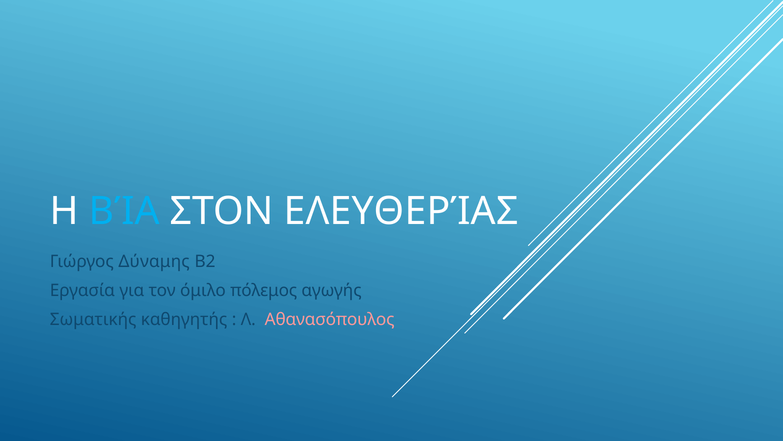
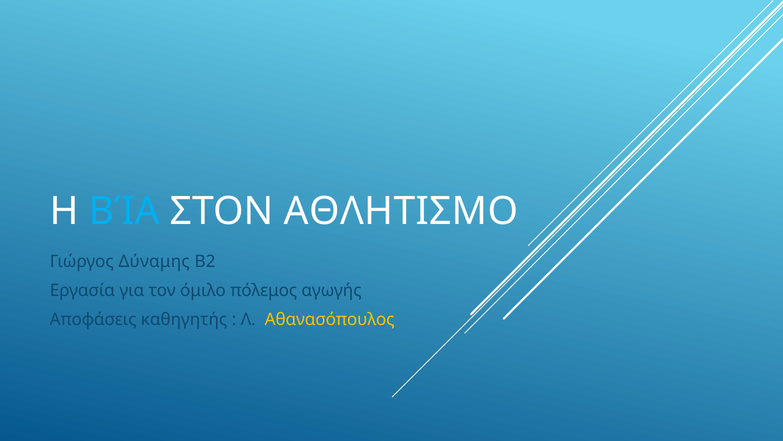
ΕΛΕΥΘΕΡΊΑΣ: ΕΛΕΥΘΕΡΊΑΣ -> ΑΘΛΗΤΙΣΜΟ (401, 211)
Σωματικής: Σωματικής -> Αποφάσεις (93, 319)
Αθανασόπουλος colour: pink -> yellow (330, 319)
